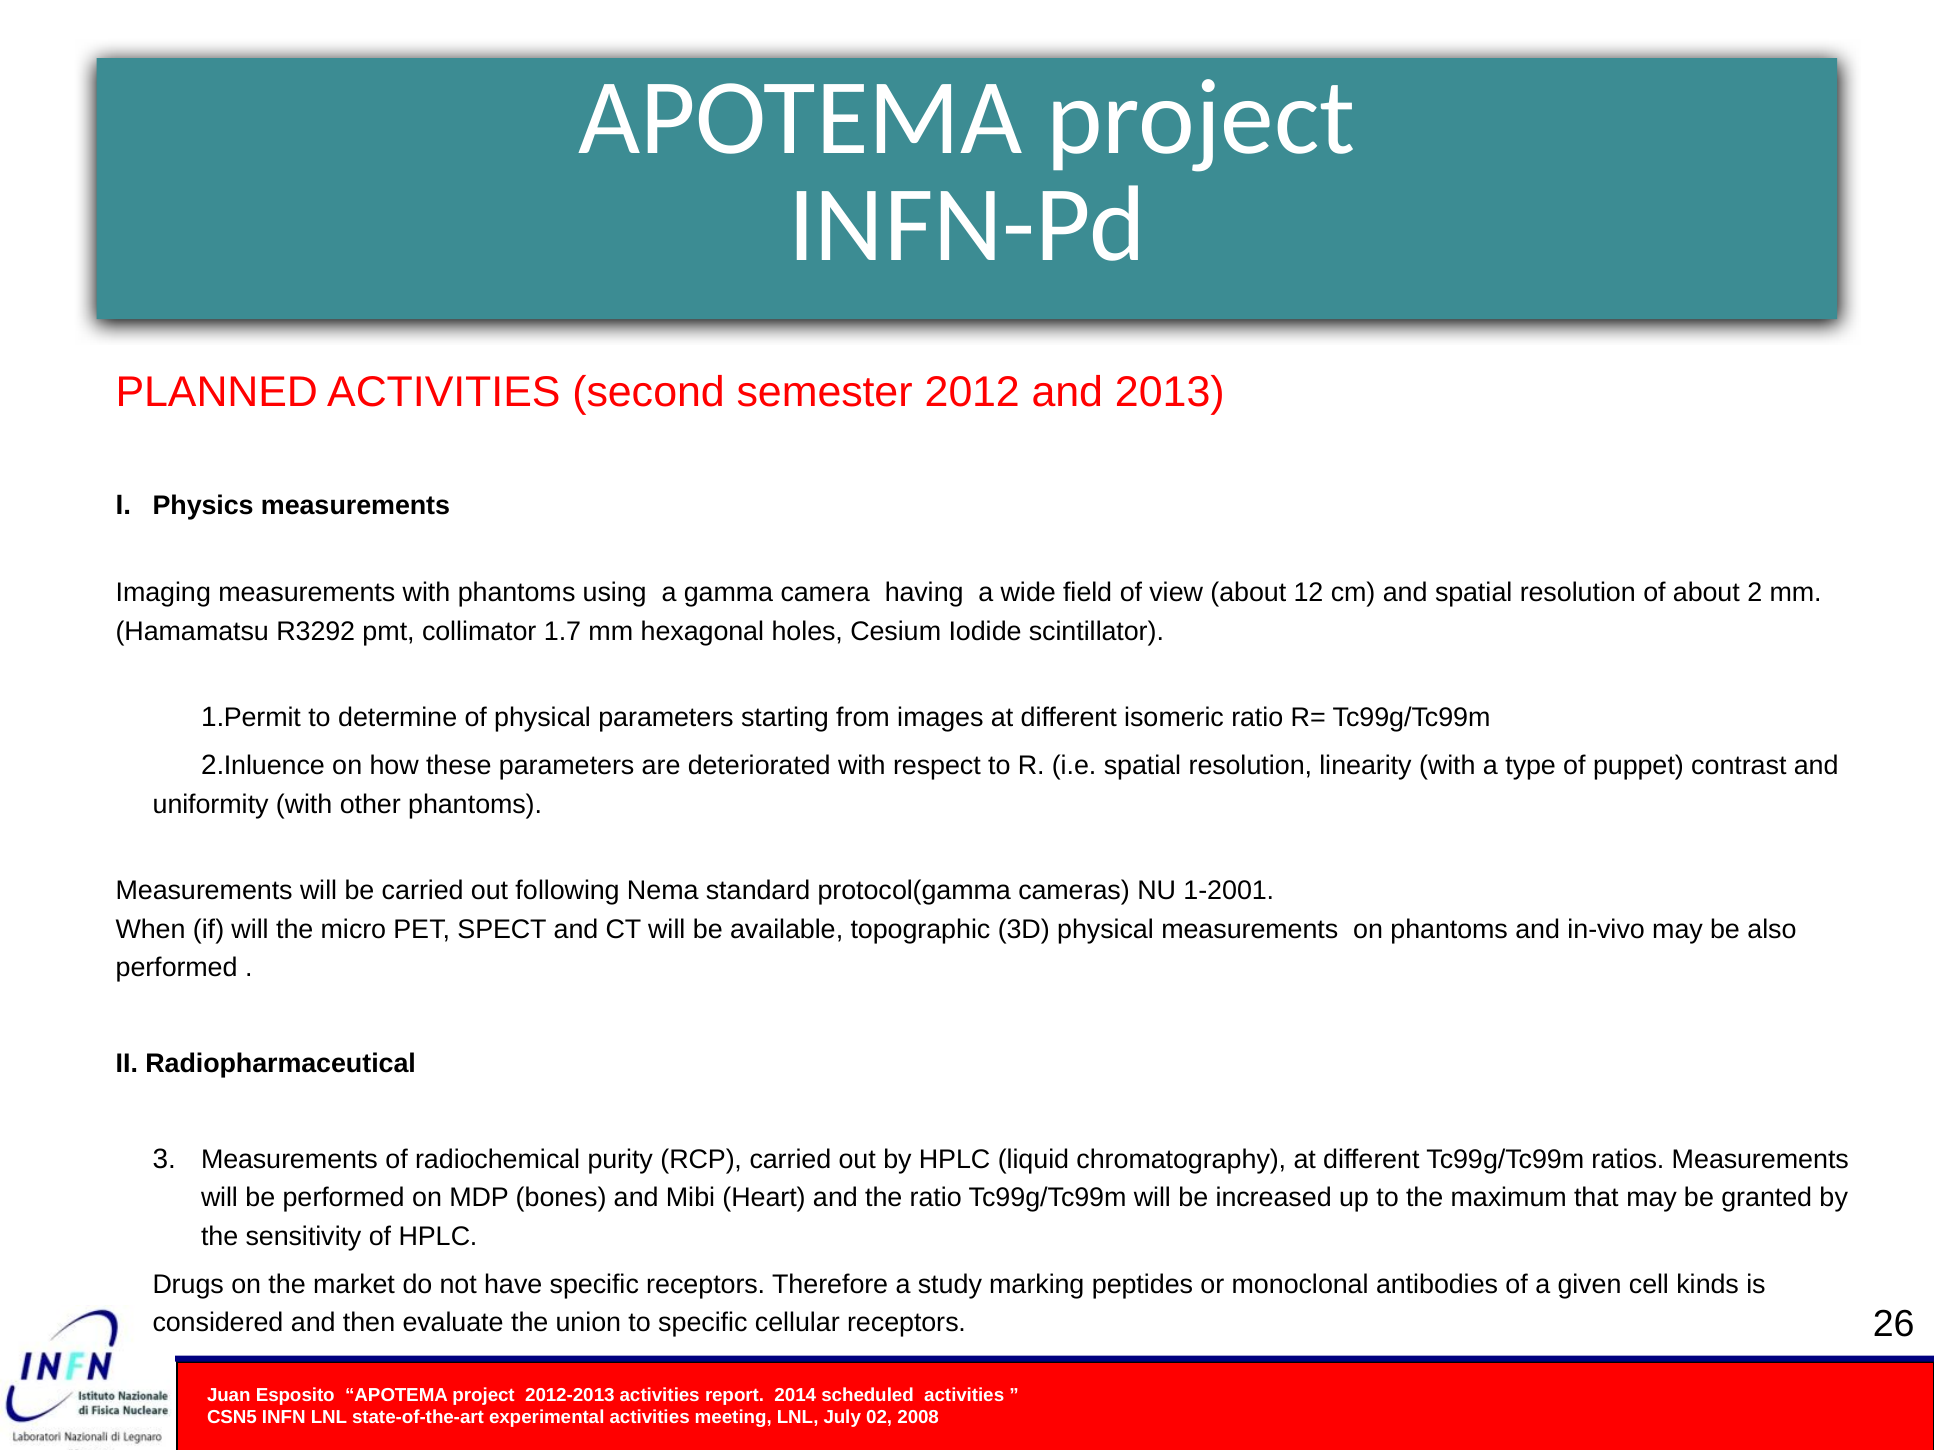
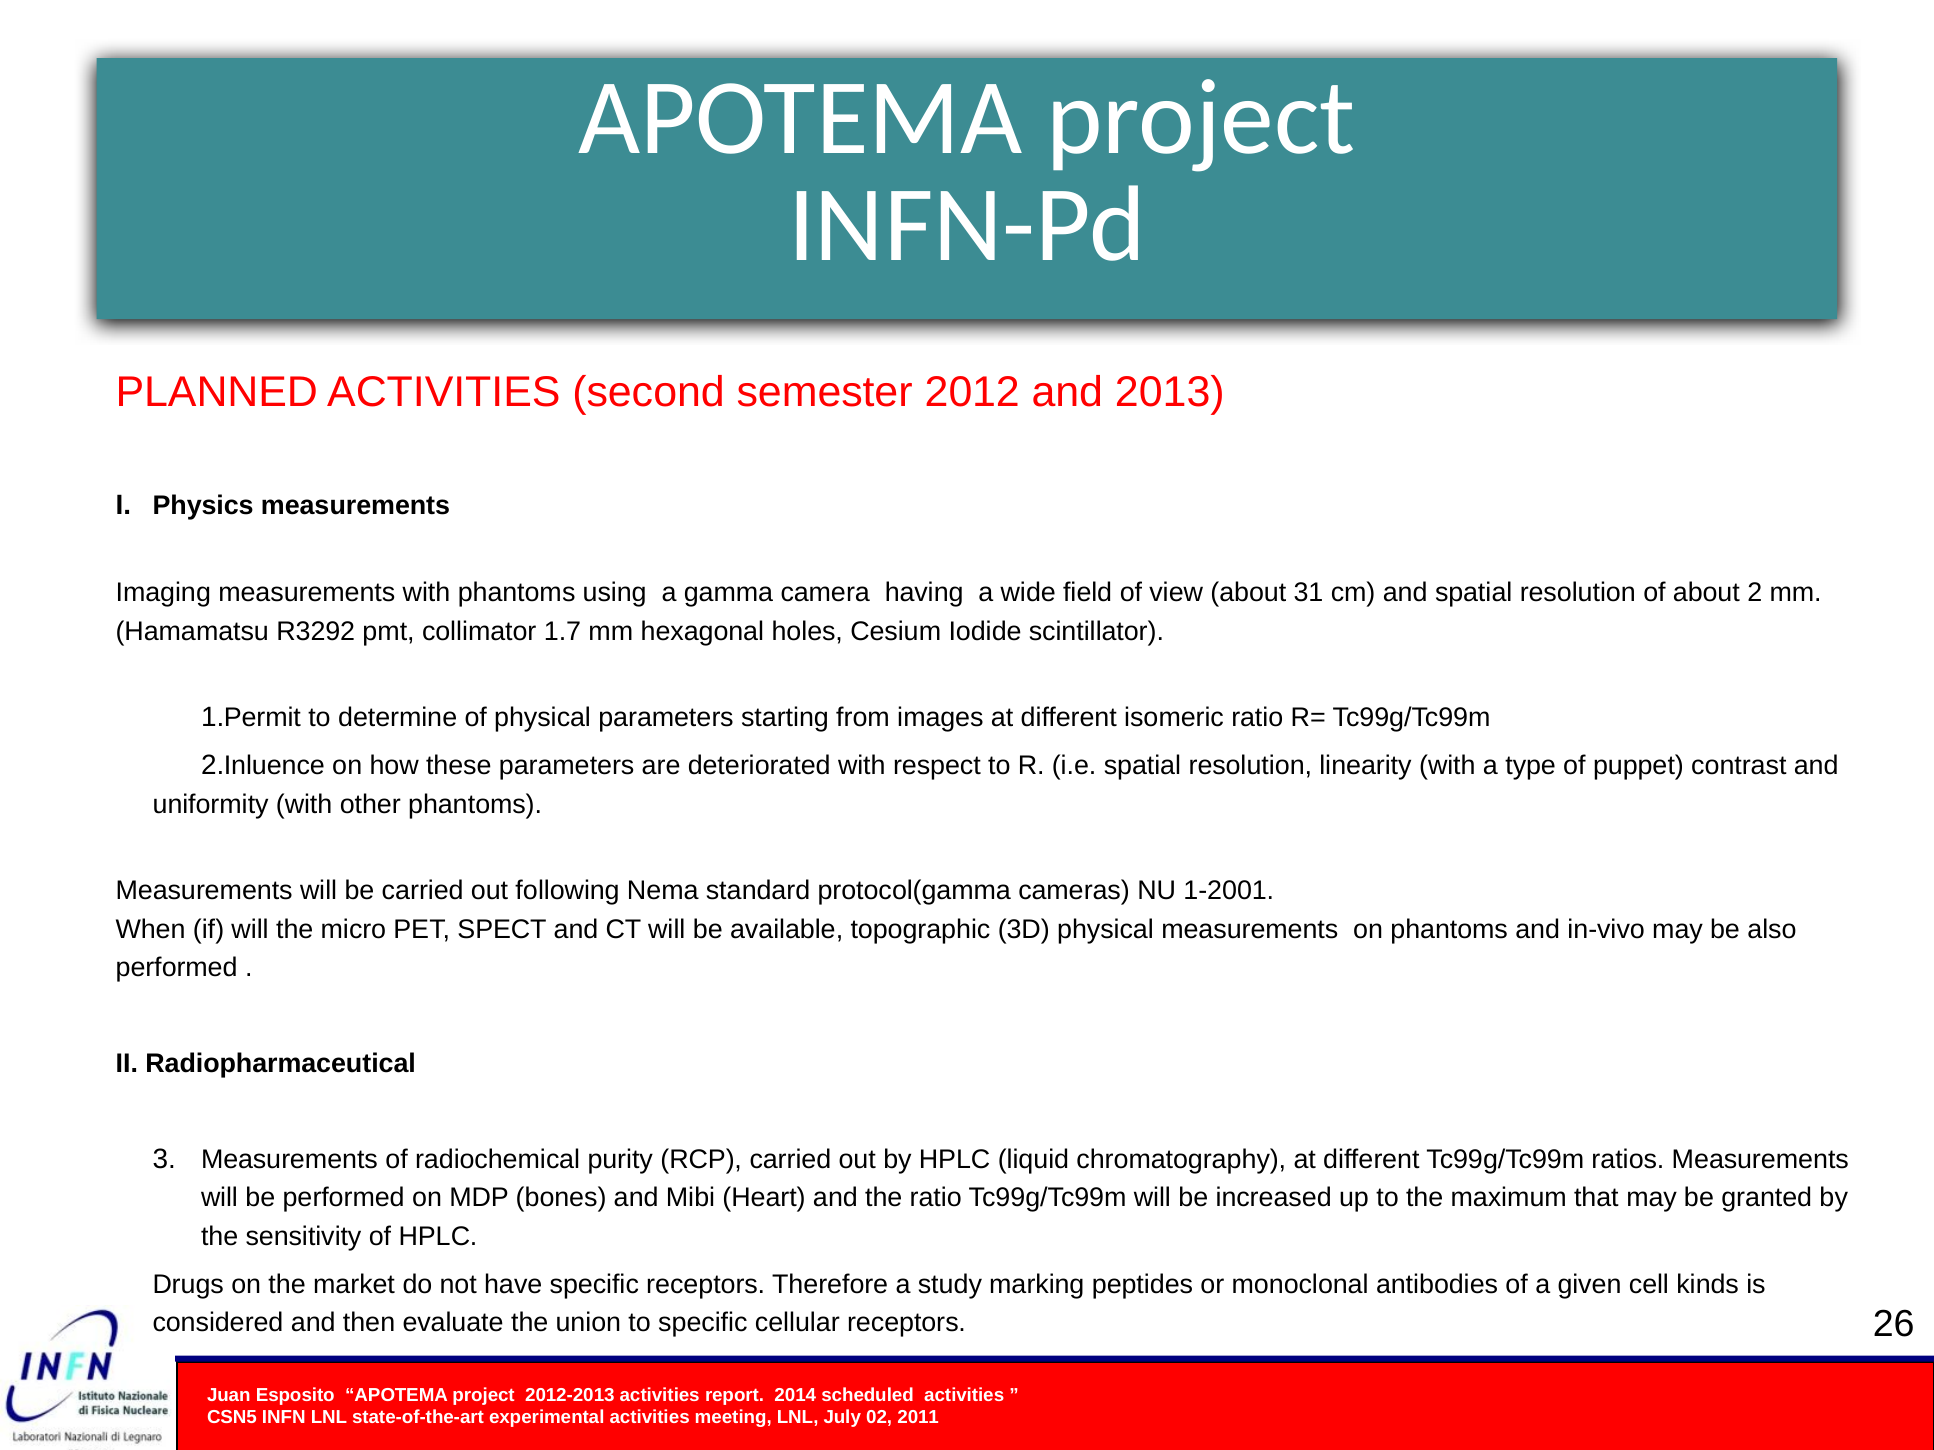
12: 12 -> 31 (1308, 593)
2008: 2008 -> 2011 (918, 1418)
